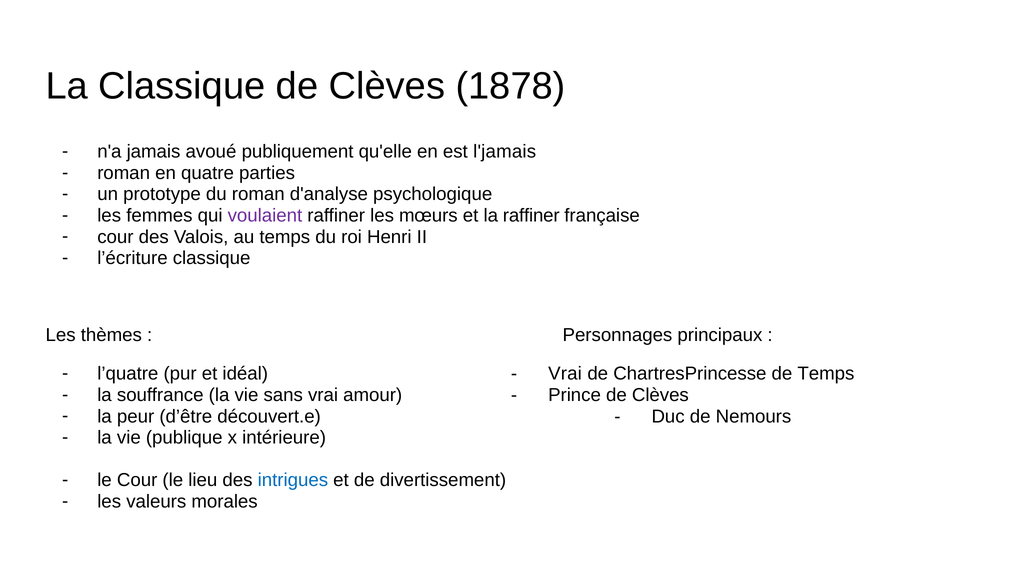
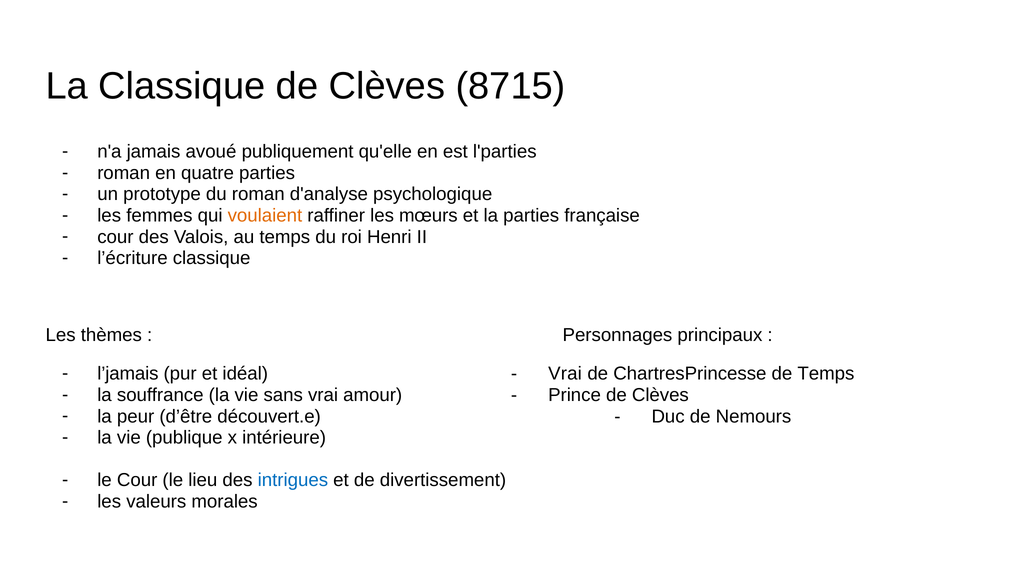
1878: 1878 -> 8715 (511, 86)
l'jamais: l'jamais -> l'parties (505, 152)
voulaient colour: purple -> orange (265, 215)
la raffiner: raffiner -> parties (531, 215)
l’quatre: l’quatre -> l’jamais (128, 374)
